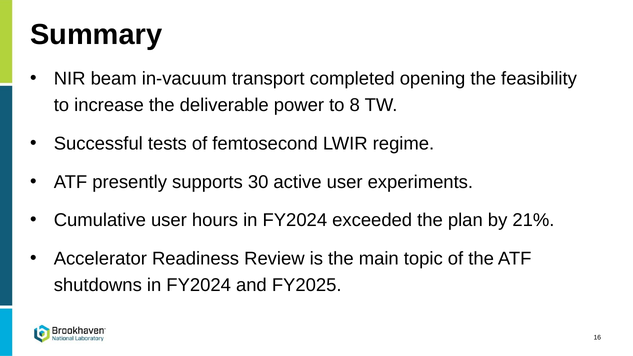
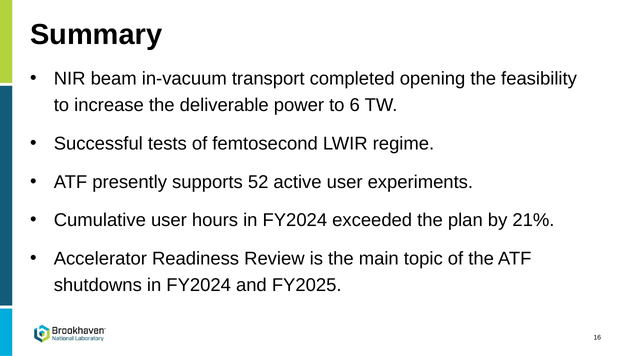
8: 8 -> 6 (355, 105)
30: 30 -> 52 (258, 182)
